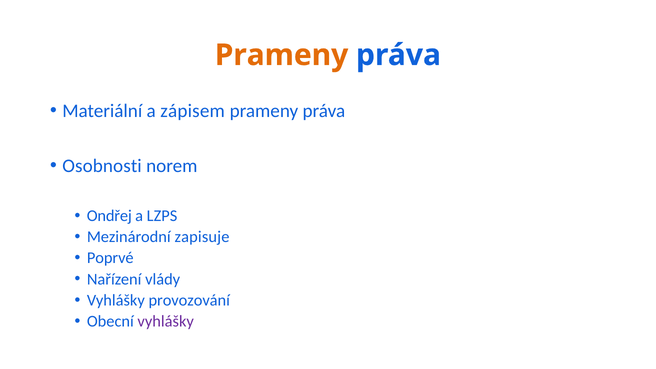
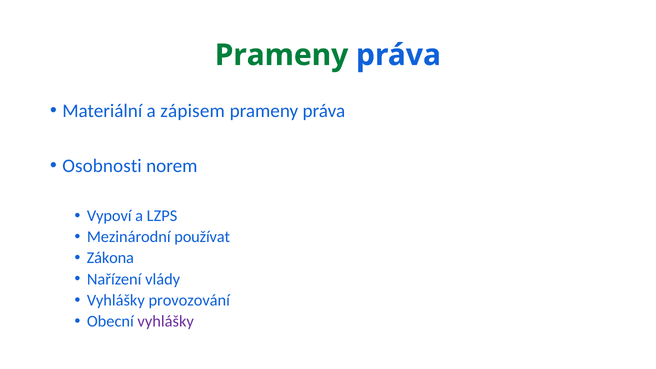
Prameny colour: orange -> green (282, 55)
Ondřej: Ondřej -> Vypoví (109, 216)
zapisuje: zapisuje -> používat (202, 237)
Poprvé: Poprvé -> Zákona (110, 258)
